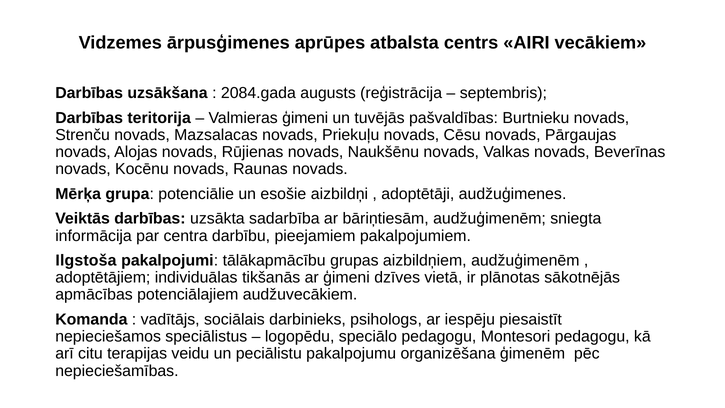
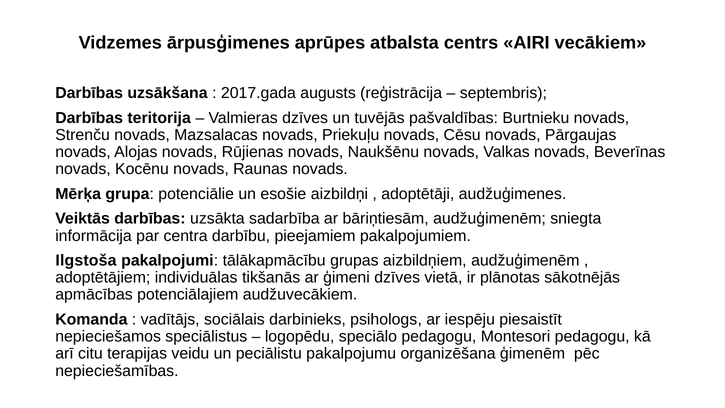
2084.gada: 2084.gada -> 2017.gada (258, 93)
Valmieras ģimeni: ģimeni -> dzīves (305, 118)
